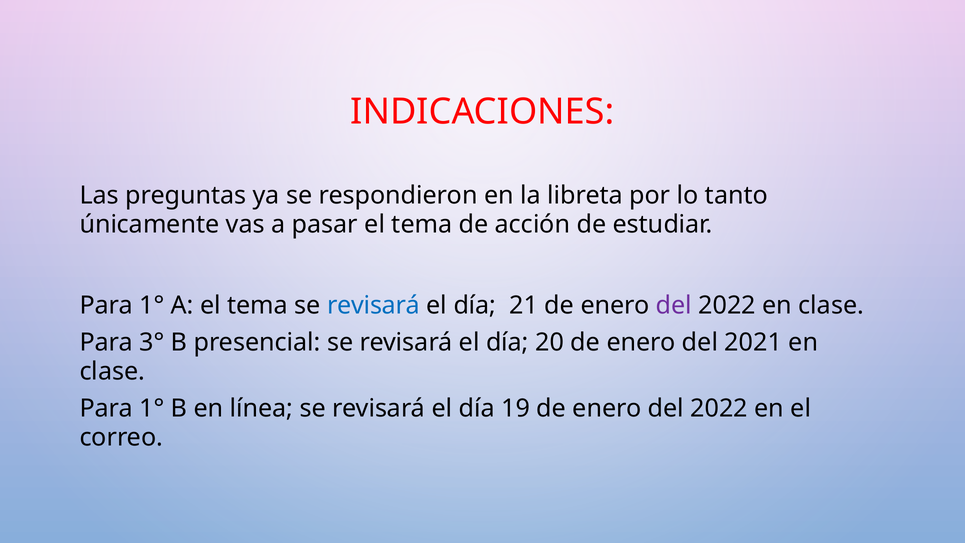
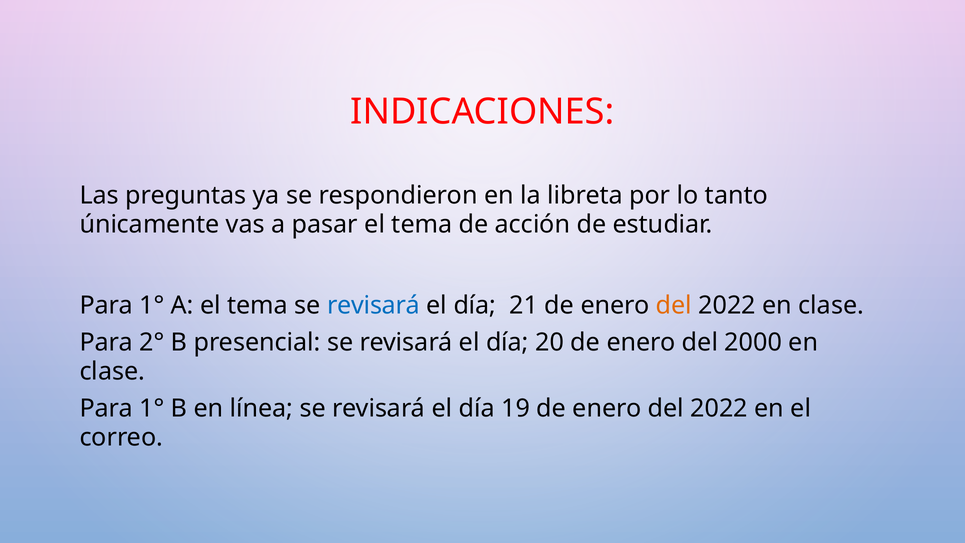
del colour: purple -> orange (674, 305)
3°: 3° -> 2° (152, 342)
2021: 2021 -> 2000 (753, 342)
